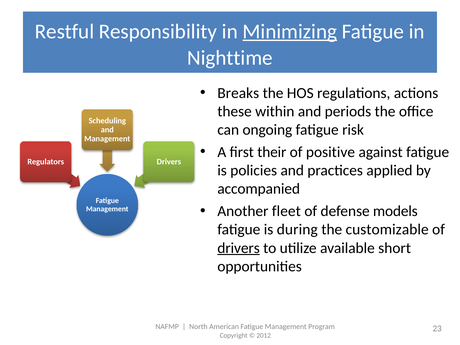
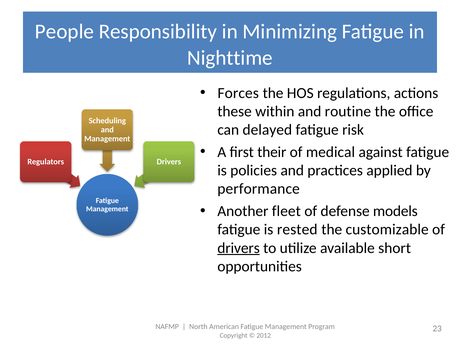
Restful: Restful -> People (64, 31)
Minimizing underline: present -> none (290, 31)
Breaks: Breaks -> Forces (238, 93)
periods: periods -> routine (348, 111)
ongoing: ongoing -> delayed (267, 130)
positive: positive -> medical (330, 152)
accompanied: accompanied -> performance (259, 189)
during: during -> rested (297, 230)
